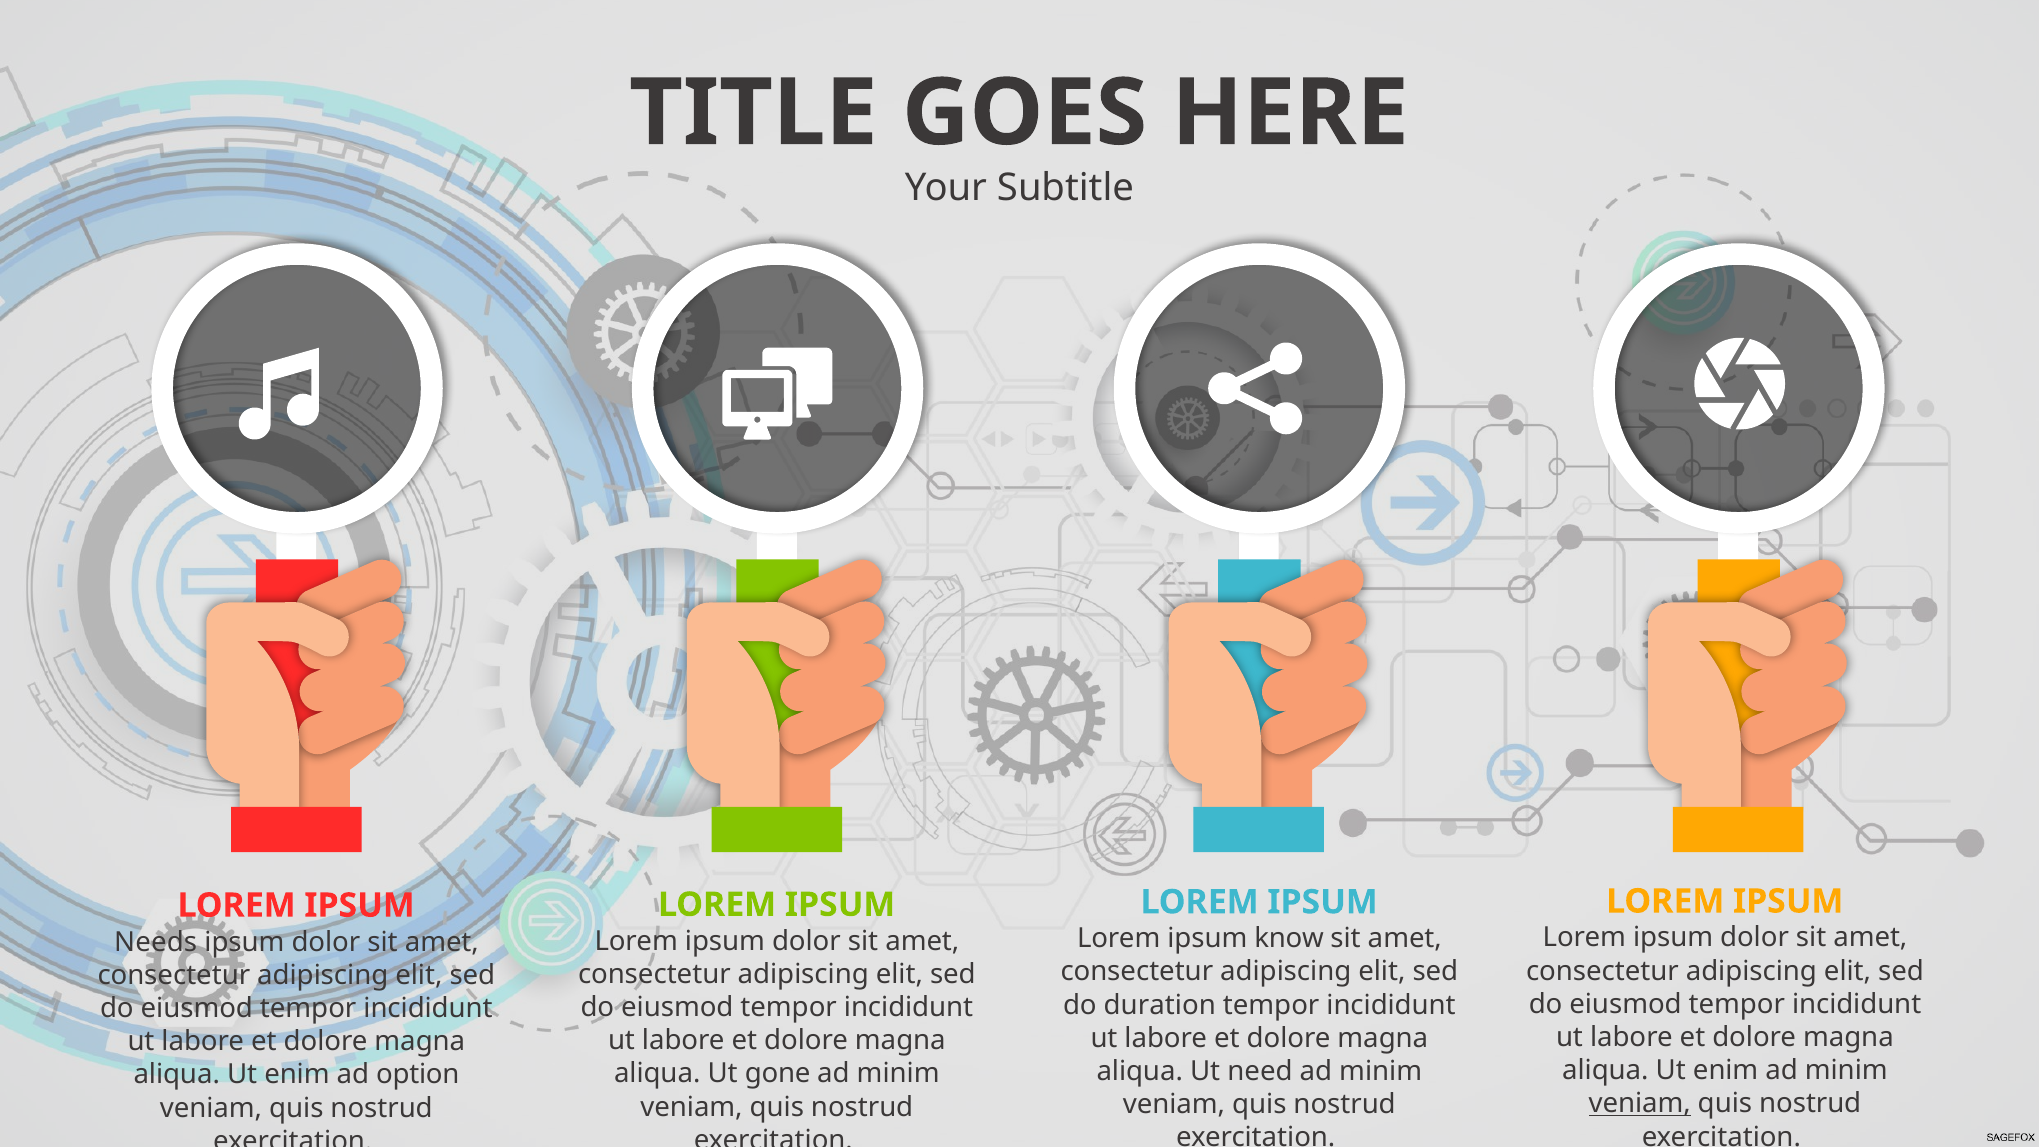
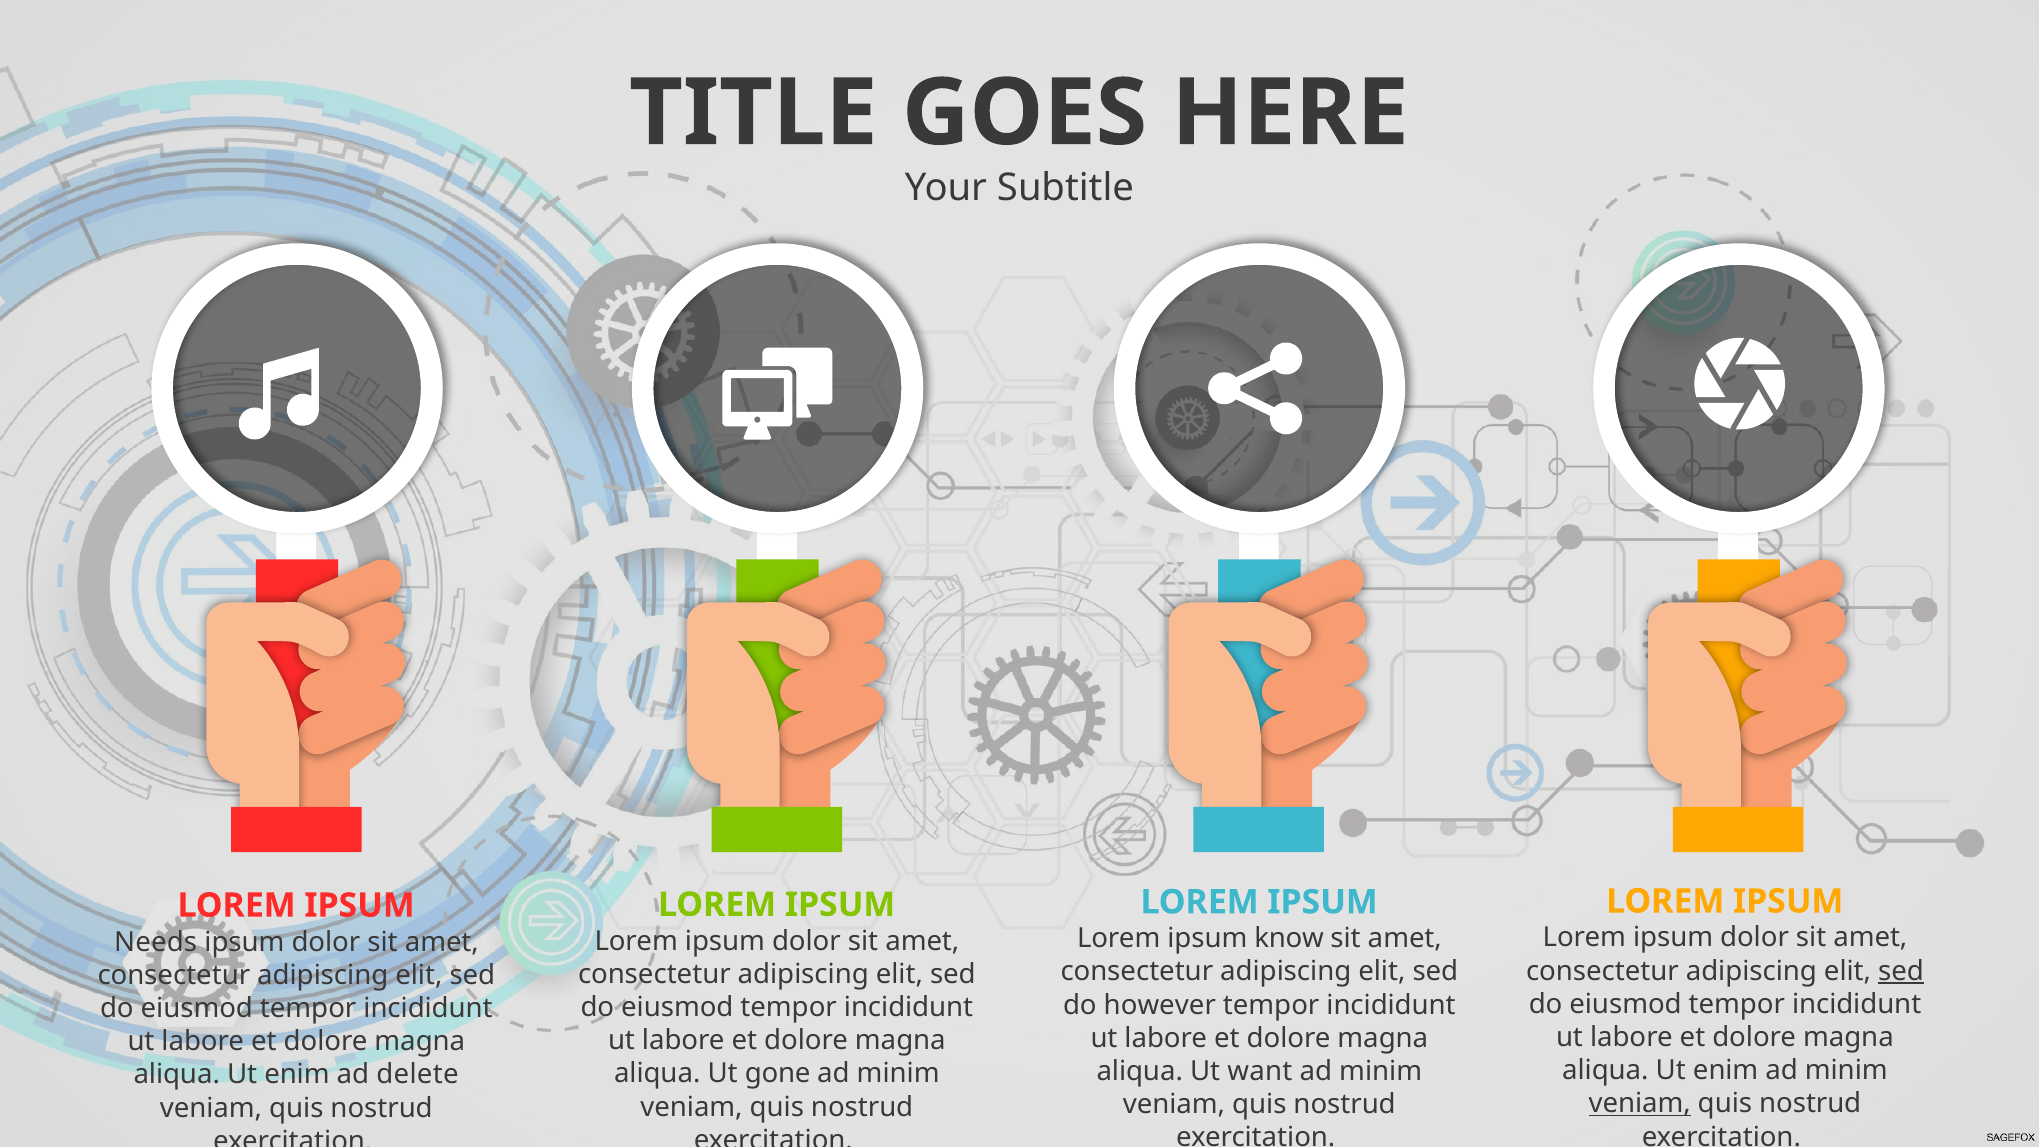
sed underline: none -> present (1901, 971)
duration: duration -> however (1160, 1005)
need: need -> want (1260, 1071)
option: option -> delete (418, 1075)
